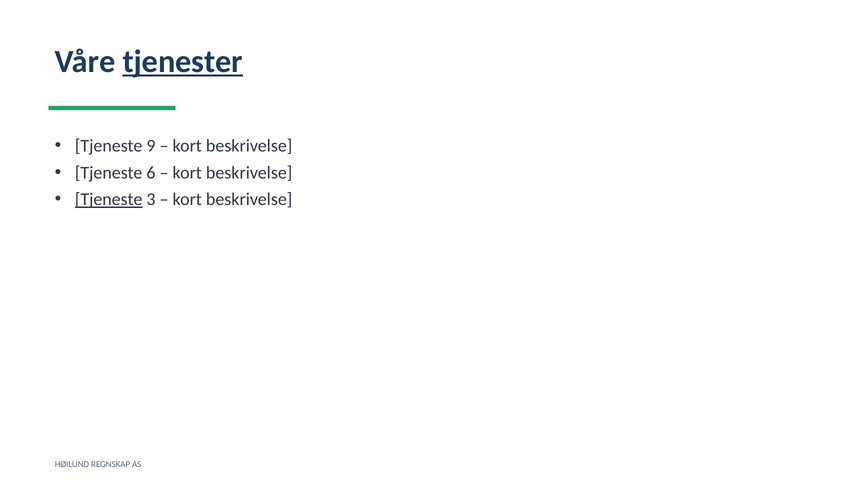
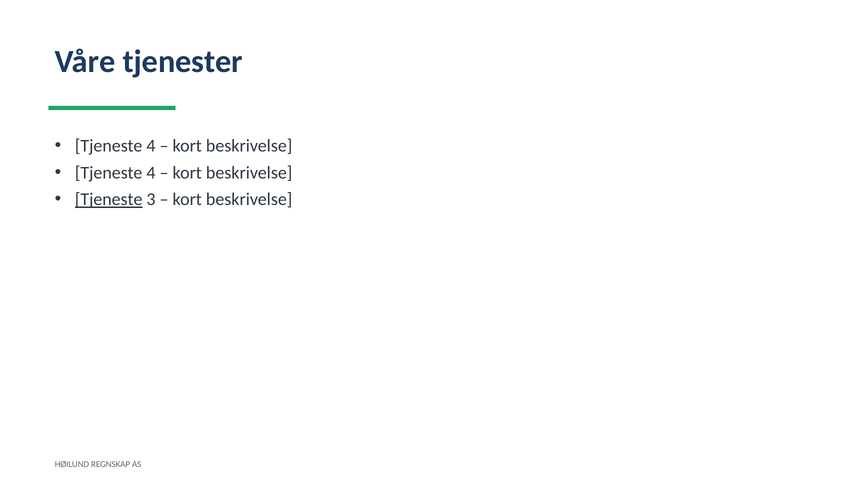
tjenester underline: present -> none (183, 61)
9: 9 -> 4 (151, 146)
6: 6 -> 4 (151, 173)
